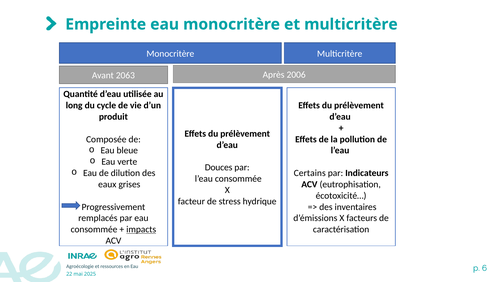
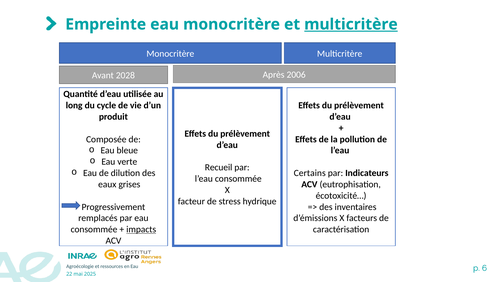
multicritère underline: none -> present (351, 24)
2063: 2063 -> 2028 (125, 75)
Douces: Douces -> Recueil (219, 167)
